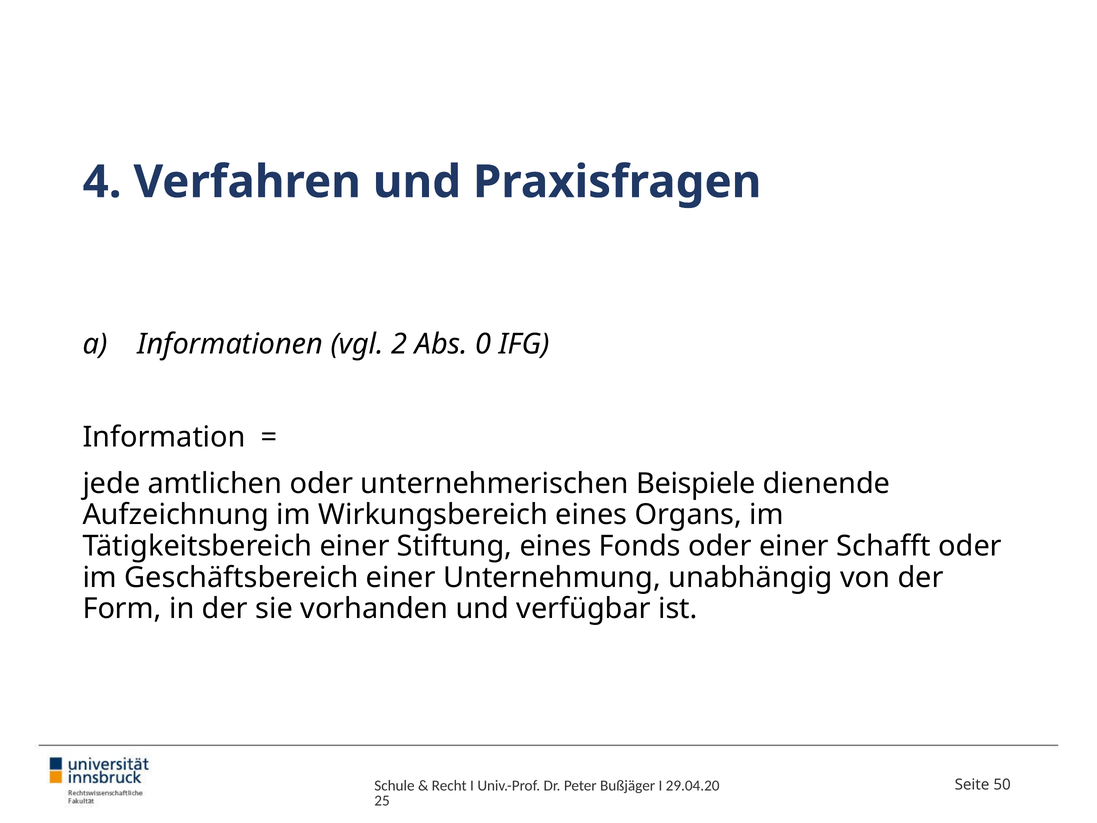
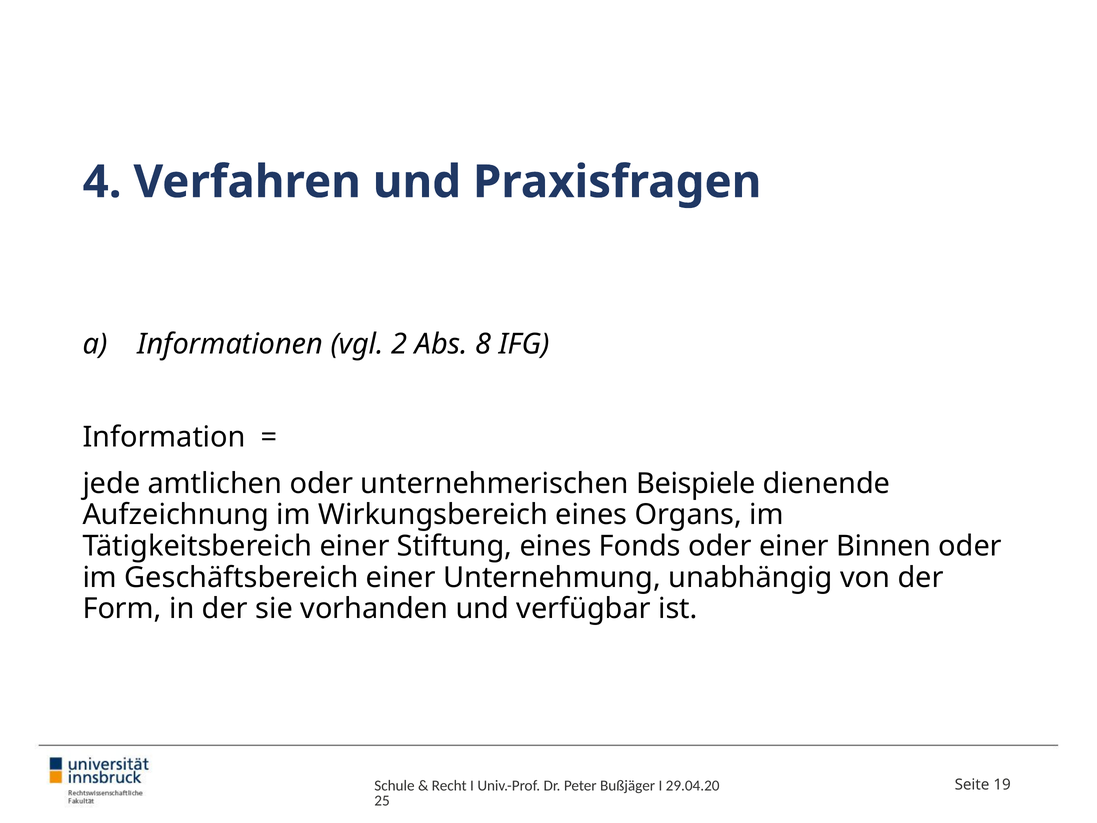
0: 0 -> 8 (483, 344)
Schafft: Schafft -> Binnen (884, 546)
50: 50 -> 19 (1002, 784)
